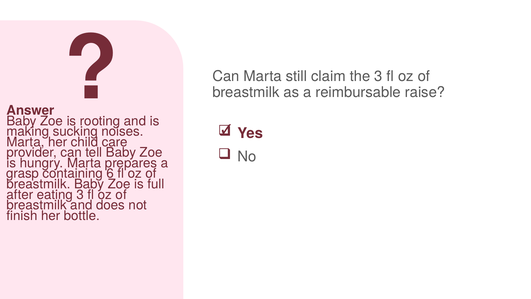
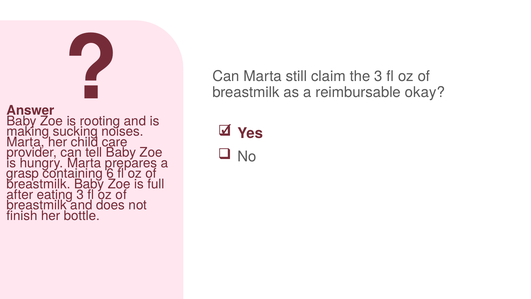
raise: raise -> okay (425, 92)
